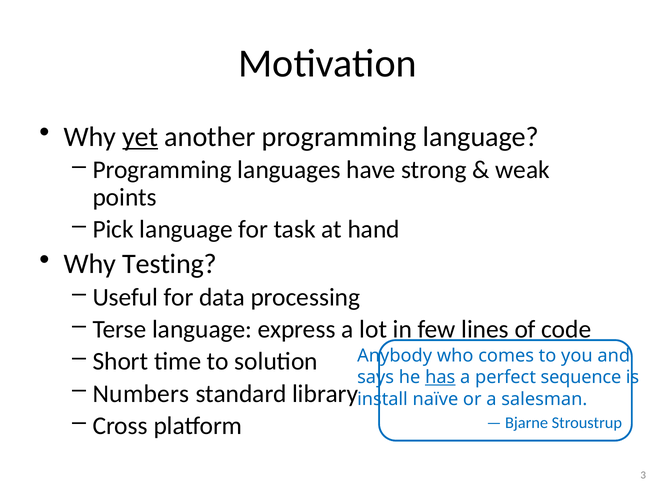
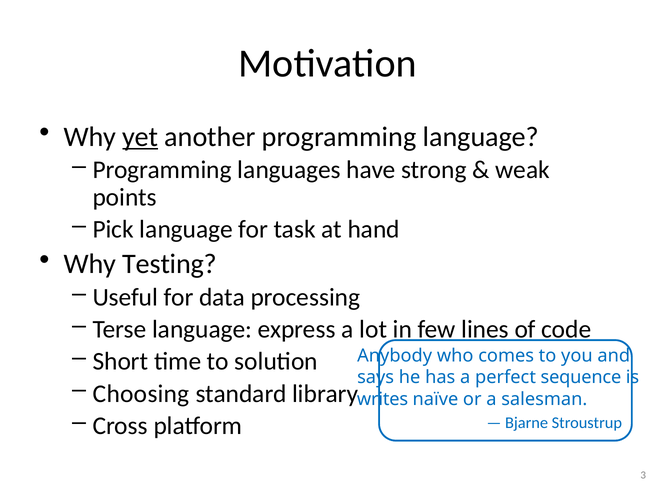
has underline: present -> none (440, 378)
Numbers: Numbers -> Choosing (141, 394)
install: install -> writes (383, 399)
